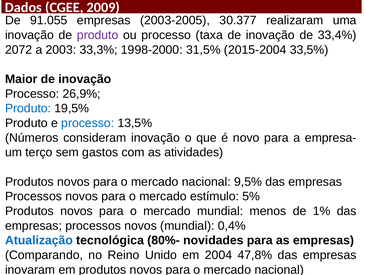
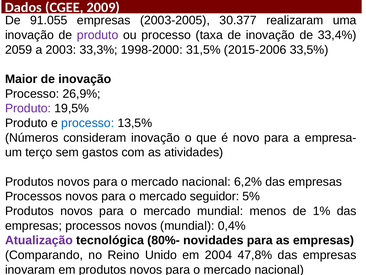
2072: 2072 -> 2059 (19, 50)
2015-2004: 2015-2004 -> 2015-2006 (255, 50)
Produto colour: blue -> purple (28, 108)
9,5%: 9,5% -> 6,2% (248, 181)
estímulo: estímulo -> seguidor (215, 196)
Atualização colour: blue -> purple (39, 240)
